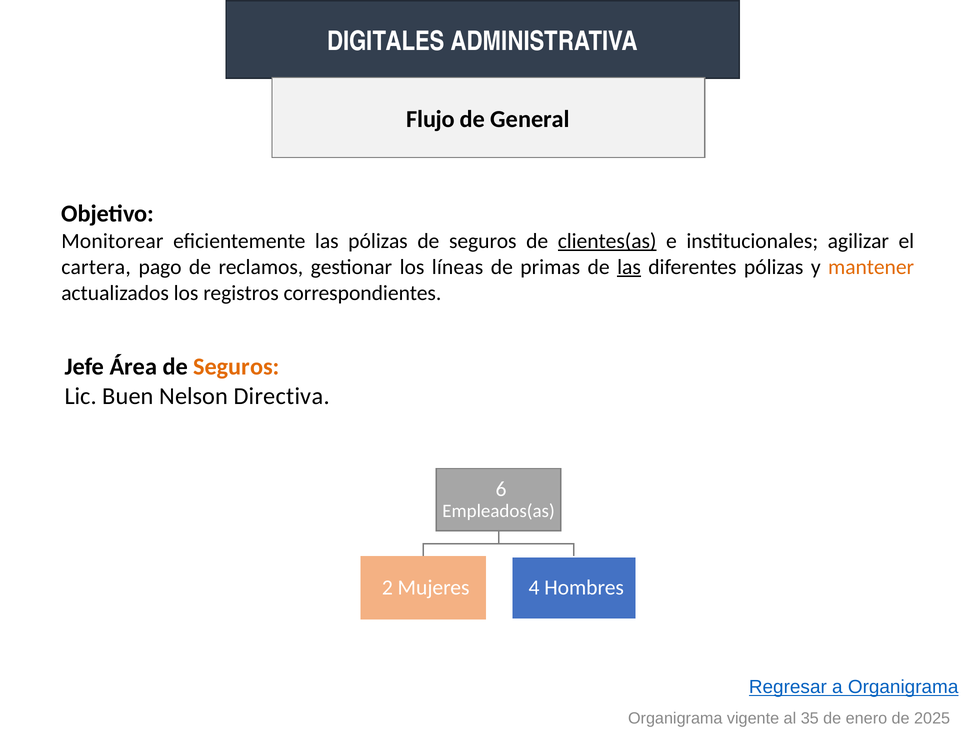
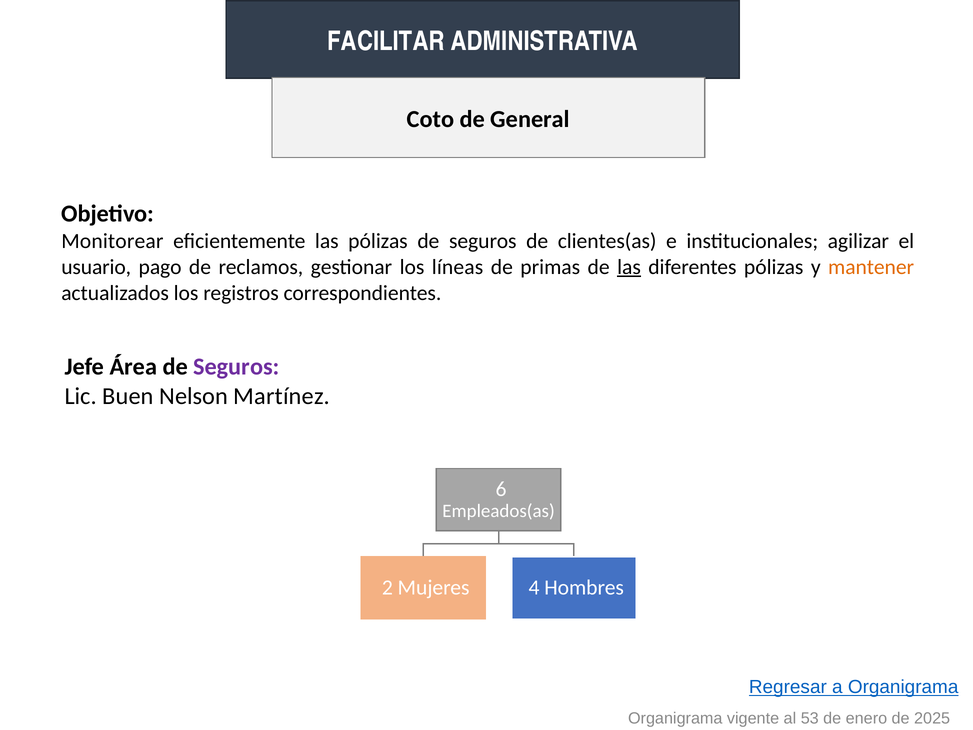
DIGITALES: DIGITALES -> FACILITAR (386, 42)
Flujo: Flujo -> Coto (431, 119)
clientes(as underline: present -> none (607, 241)
cartera: cartera -> usuario (96, 267)
Seguros colour: orange -> purple (236, 367)
Directiva: Directiva -> Martínez (282, 396)
35: 35 -> 53 (810, 718)
